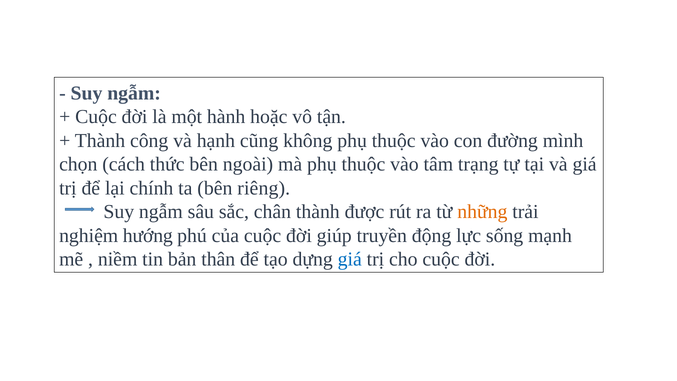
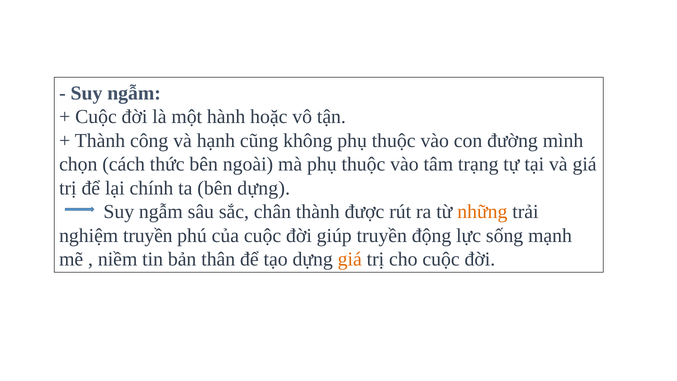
bên riêng: riêng -> dựng (264, 188)
nghiệm hướng: hướng -> truyền (148, 235)
giá colour: blue -> orange (350, 259)
